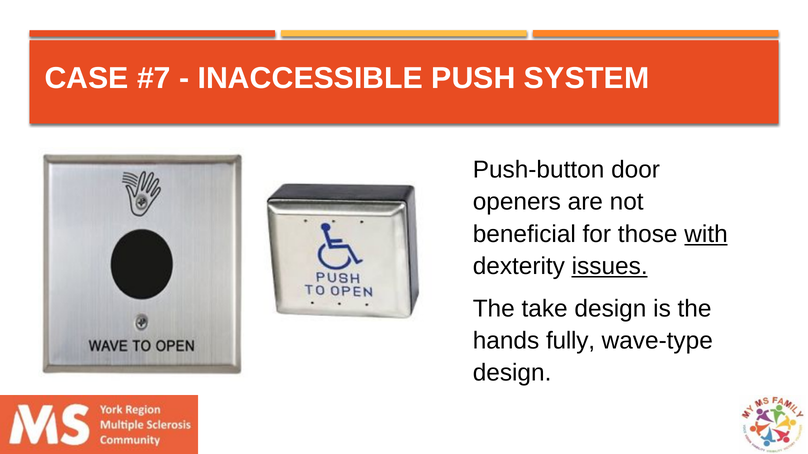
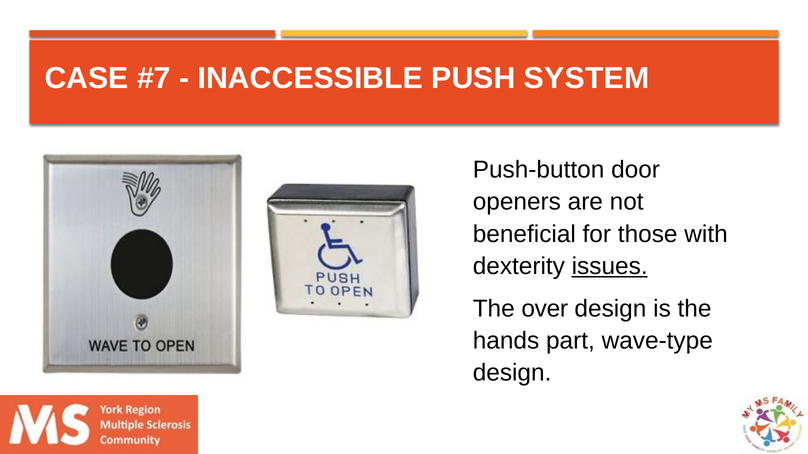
with underline: present -> none (706, 234)
take: take -> over (545, 309)
fully: fully -> part (570, 341)
